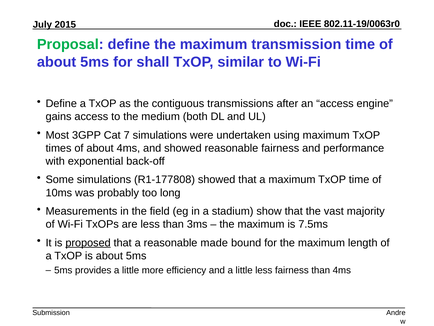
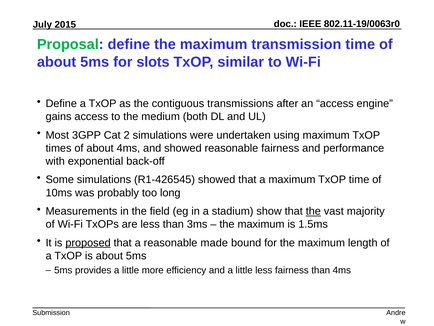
shall: shall -> slots (153, 62)
7: 7 -> 2 (127, 135)
R1-177808: R1-177808 -> R1-426545 (165, 179)
the underline: none -> present (313, 211)
7.5ms: 7.5ms -> 1.5ms (313, 224)
